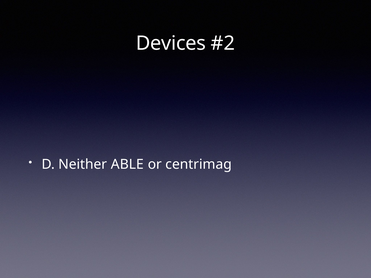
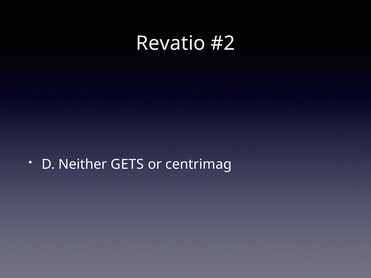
Devices: Devices -> Revatio (171, 43)
ABLE: ABLE -> GETS (127, 165)
